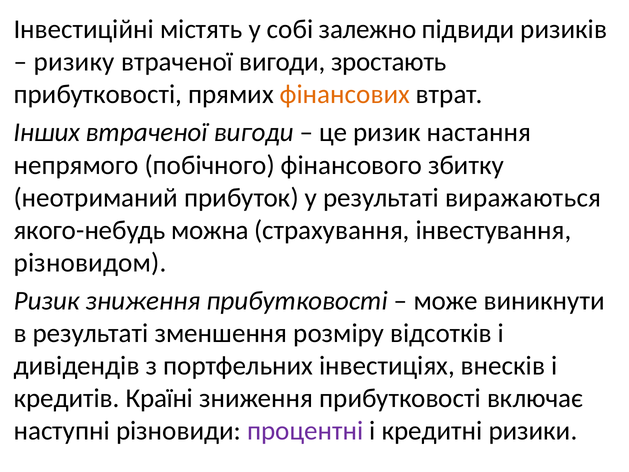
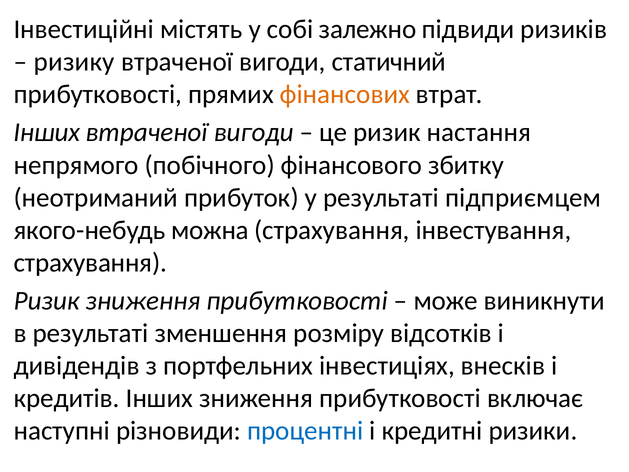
зростають: зростають -> статичний (389, 62)
виражаються: виражаються -> підприємцем (523, 197)
різновидом: різновидом -> страхування (90, 263)
кредитів Країні: Країні -> Інших (159, 398)
процентні colour: purple -> blue (305, 431)
